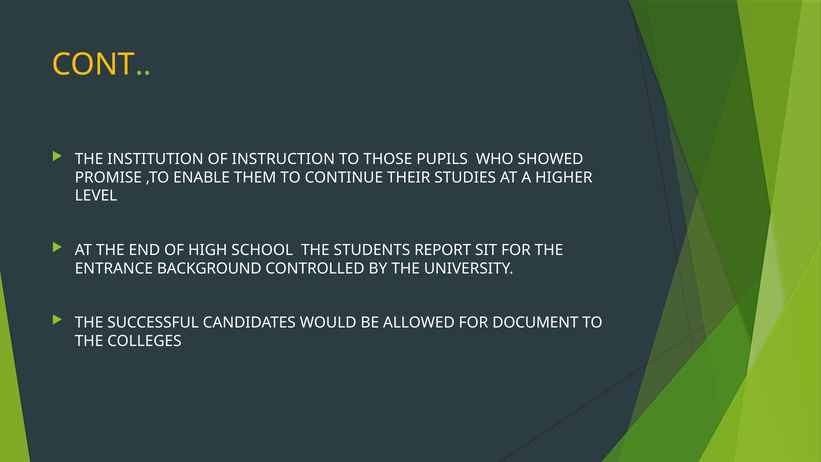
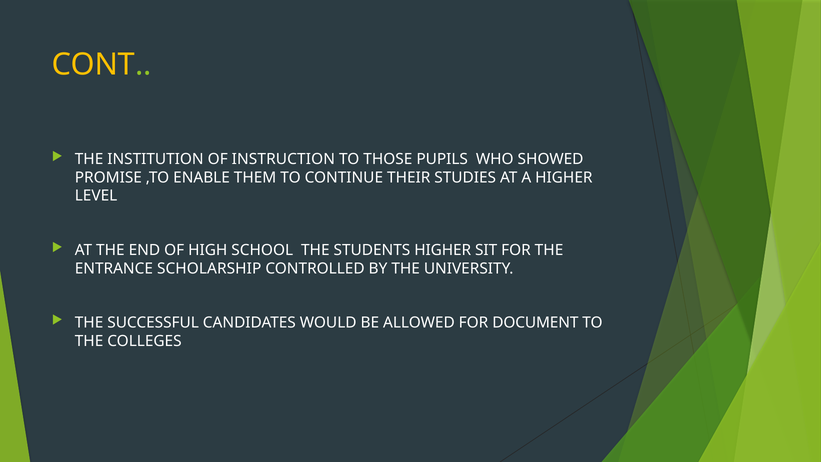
STUDENTS REPORT: REPORT -> HIGHER (443, 250)
BACKGROUND: BACKGROUND -> SCHOLARSHIP (209, 268)
